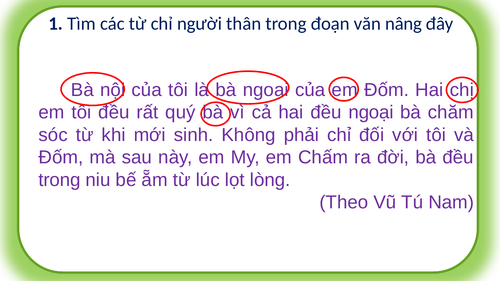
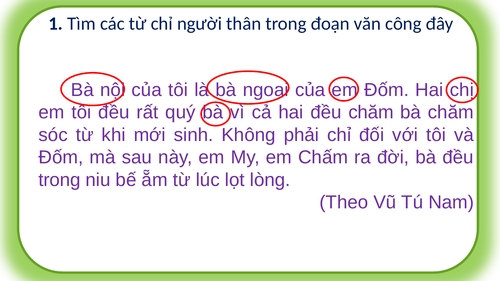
nâng: nâng -> công (403, 24)
đều ngoại: ngoại -> chăm (371, 112)
